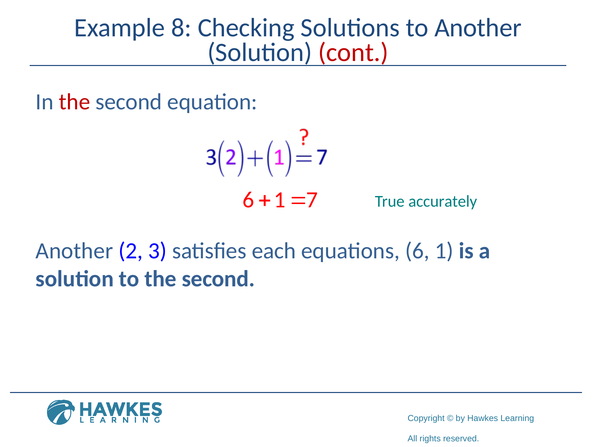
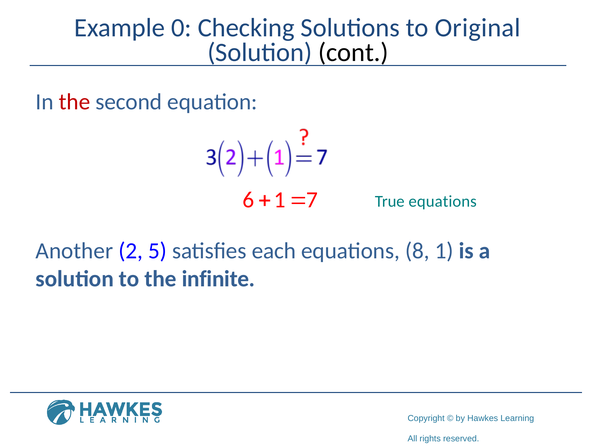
8: 8 -> 0 (181, 28)
to Another: Another -> Original (478, 28)
cont colour: red -> black (353, 52)
True accurately: accurately -> equations (443, 202)
3: 3 -> 5 (157, 251)
equations 6: 6 -> 8 (417, 251)
to the second: second -> infinite (218, 279)
